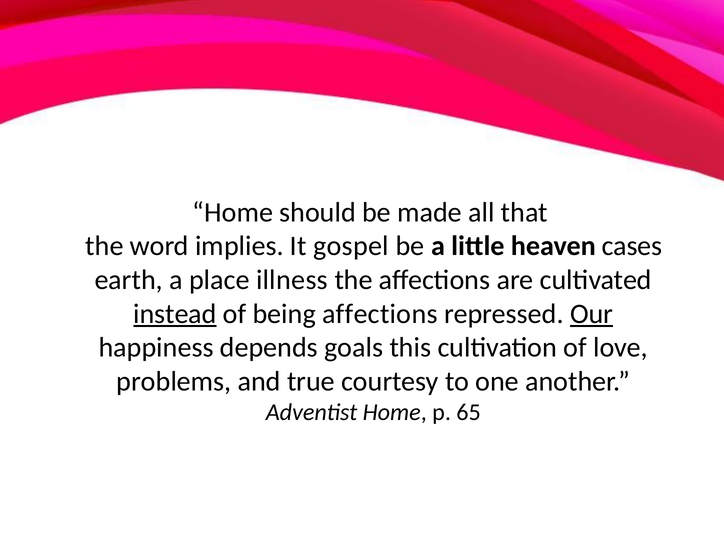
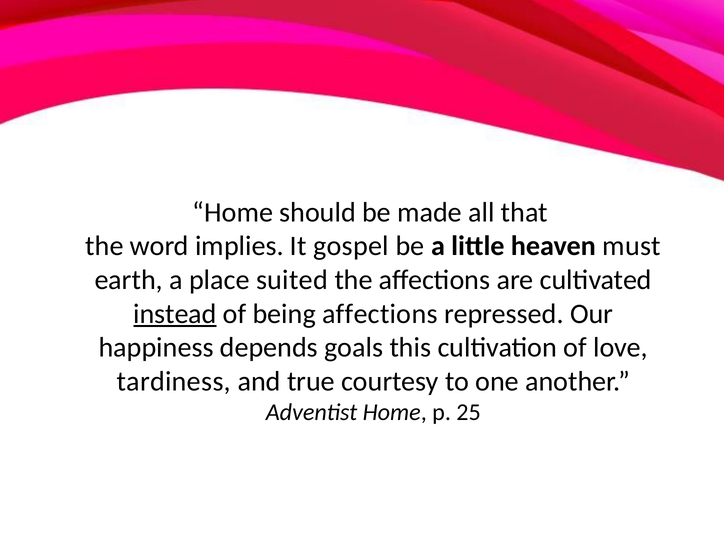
cases: cases -> must (632, 246)
illness: illness -> suited (292, 280)
Our underline: present -> none (592, 314)
problems: problems -> tardiness (174, 381)
65: 65 -> 25 (469, 413)
